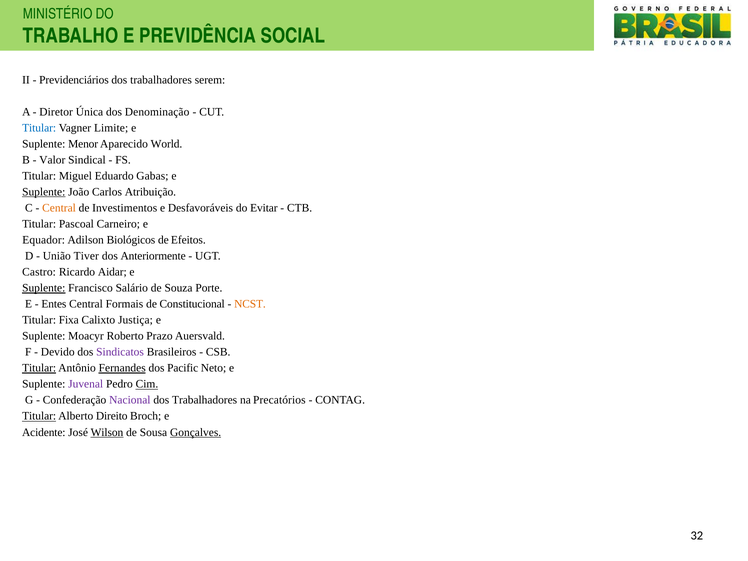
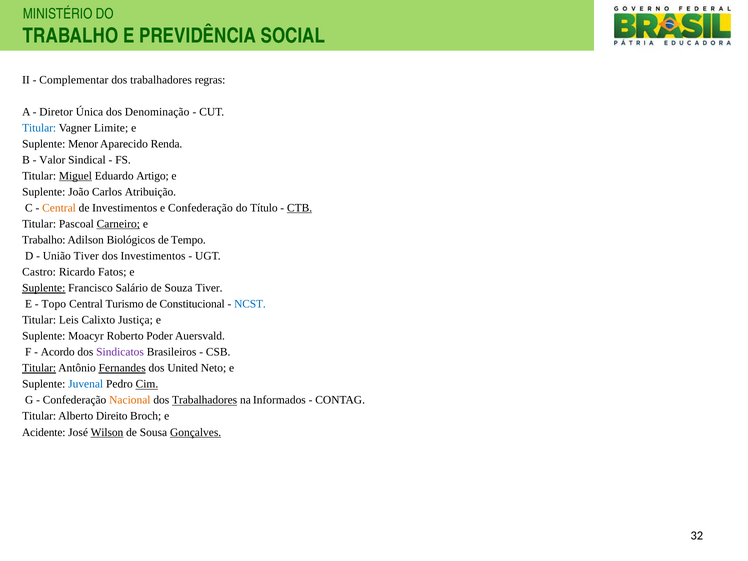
Previdenciários: Previdenciários -> Complementar (74, 80)
serem: serem -> regras (210, 80)
World: World -> Renda (167, 144)
Miguel underline: none -> present (75, 176)
Gabas: Gabas -> Artigo (153, 176)
Suplente underline: present -> none (44, 192)
e Desfavoráveis: Desfavoráveis -> Confederação (200, 208)
Evitar: Evitar -> Título (264, 208)
CTB underline: none -> present (300, 208)
Carneiro underline: none -> present (118, 224)
Equador: Equador -> Trabalho (44, 240)
Efeitos: Efeitos -> Tempo (188, 240)
dos Anteriormente: Anteriormente -> Investimentos (153, 256)
Aidar: Aidar -> Fatos (112, 272)
Souza Porte: Porte -> Tiver (209, 288)
Entes: Entes -> Topo (54, 304)
Formais: Formais -> Turismo (125, 304)
NCST colour: orange -> blue (250, 304)
Fixa: Fixa -> Leis (69, 320)
Prazo: Prazo -> Poder (160, 336)
Devido: Devido -> Acordo (58, 352)
Pacific: Pacific -> United (183, 368)
Juvenal colour: purple -> blue (86, 384)
Nacional colour: purple -> orange (130, 400)
Trabalhadores underline: none -> present (205, 400)
Precatórios: Precatórios -> Informados (279, 400)
Titular underline: present -> none (39, 416)
